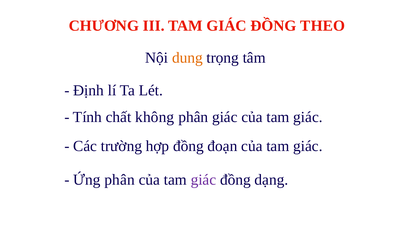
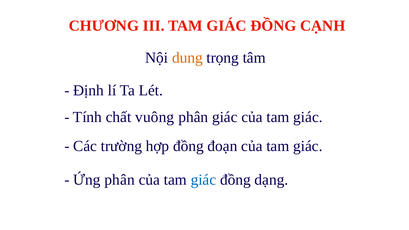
THEO: THEO -> CẠNH (323, 26)
không: không -> vuông (155, 117)
giác colour: purple -> blue (203, 180)
